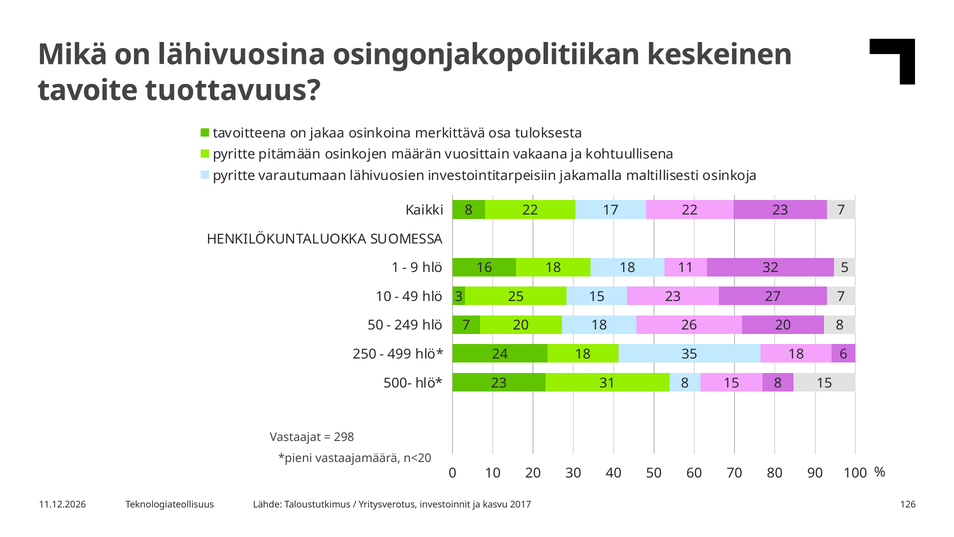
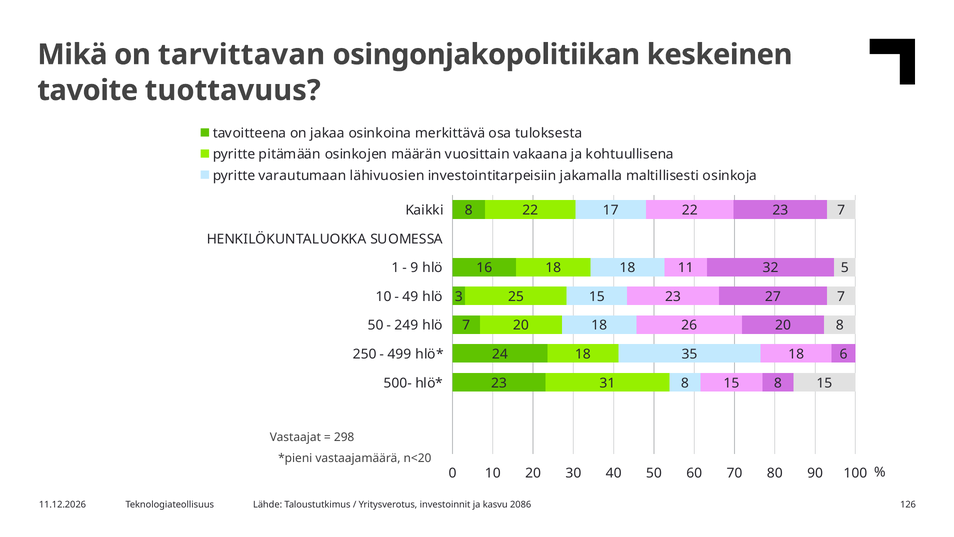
lähivuosina: lähivuosina -> tarvittavan (242, 55)
2017: 2017 -> 2086 (521, 504)
